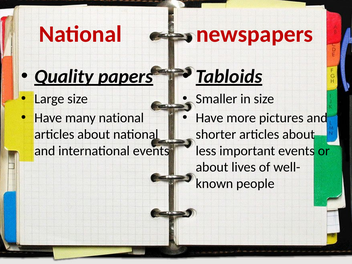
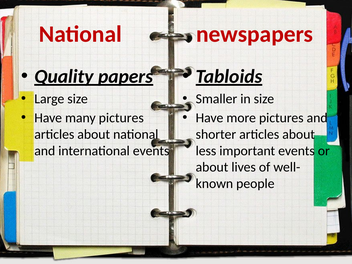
many national: national -> pictures (121, 118)
